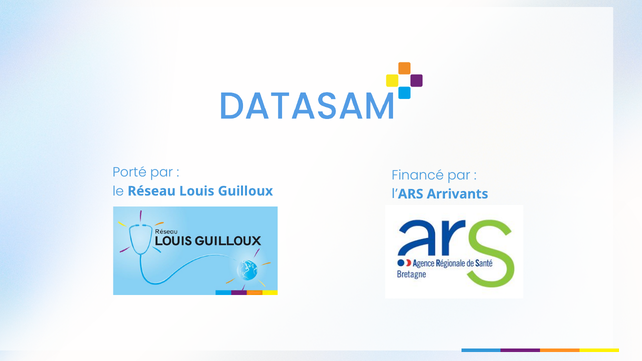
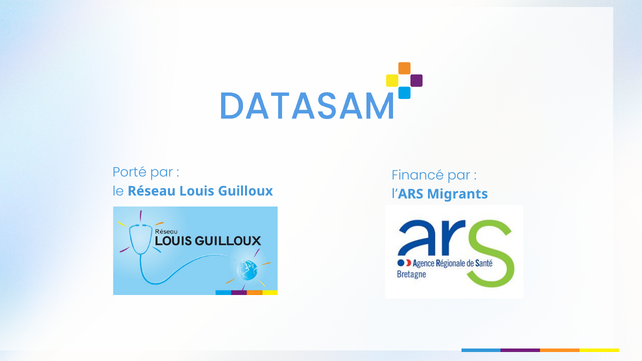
Arrivants: Arrivants -> Migrants (457, 194)
